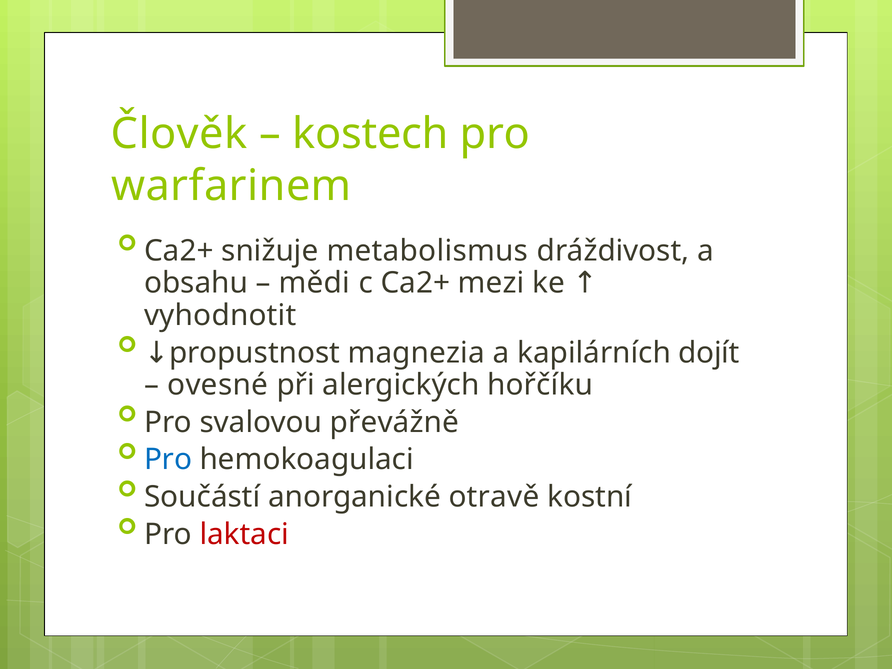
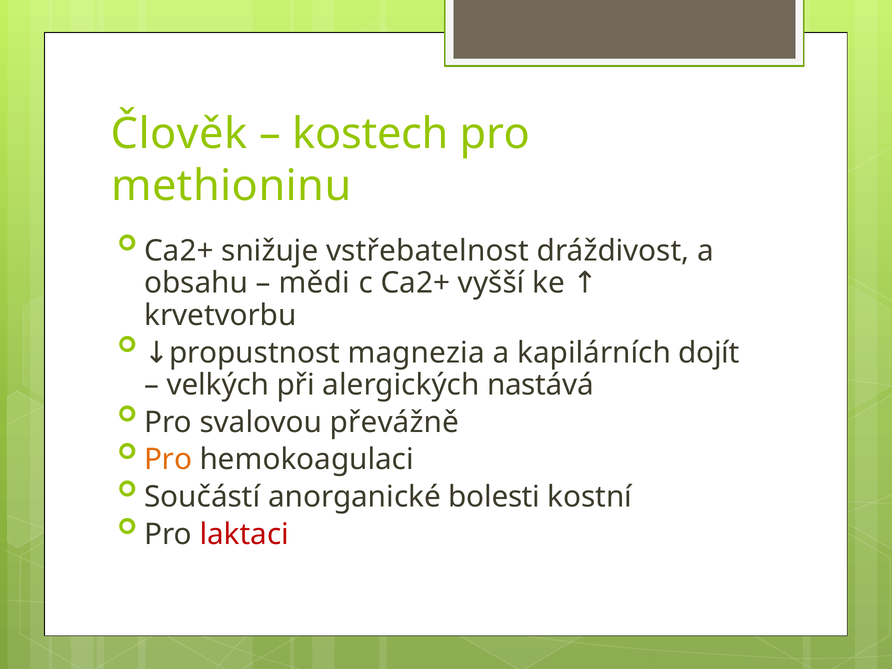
warfarinem: warfarinem -> methioninu (231, 186)
metabolismus: metabolismus -> vstřebatelnost (427, 251)
mezi: mezi -> vyšší (491, 283)
vyhodnotit: vyhodnotit -> krvetvorbu (220, 315)
ovesné: ovesné -> velkých (218, 385)
hořčíku: hořčíku -> nastává (540, 385)
Pro colour: blue -> orange (168, 460)
otravě: otravě -> bolesti (494, 497)
